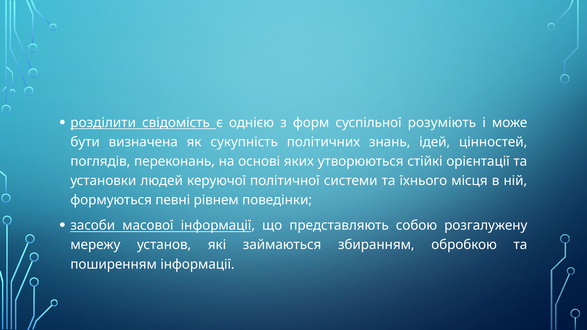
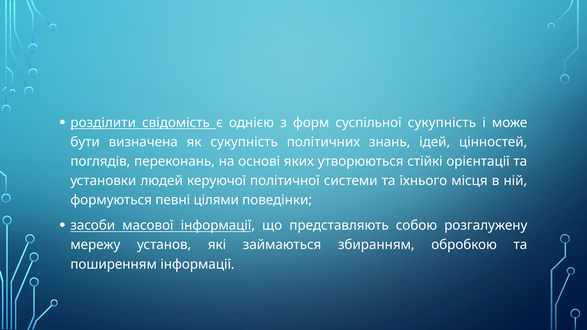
суспільної розуміють: розуміють -> сукупність (442, 123)
рівнем: рівнем -> цілями (216, 200)
